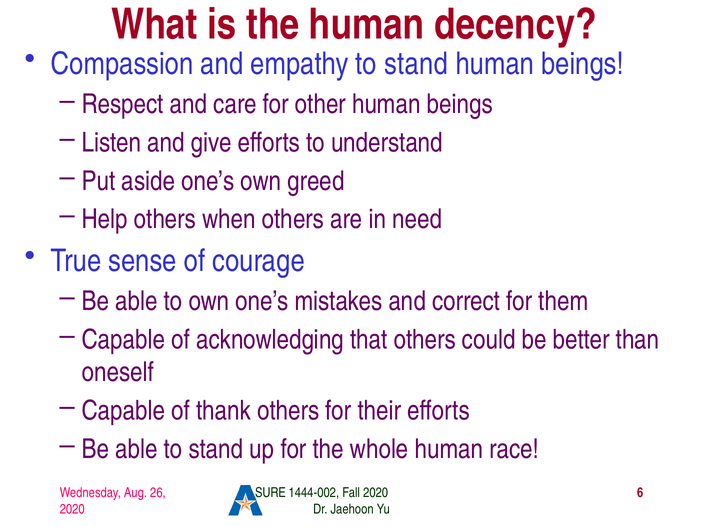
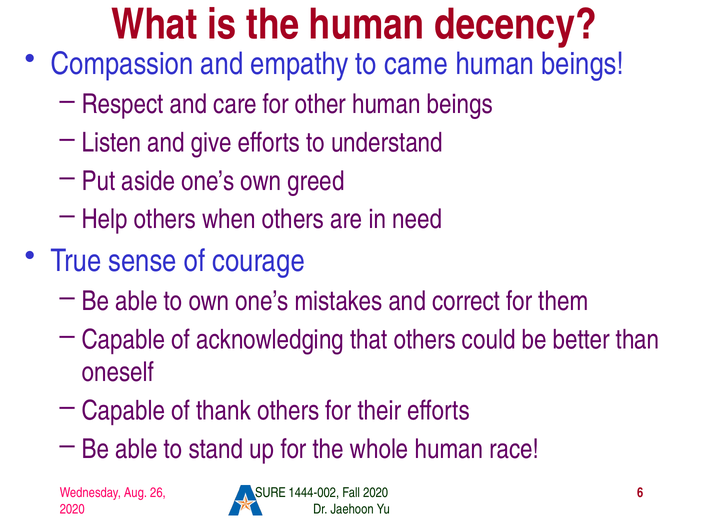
empathy to stand: stand -> came (416, 64)
